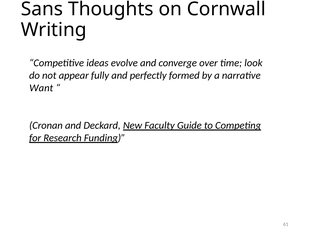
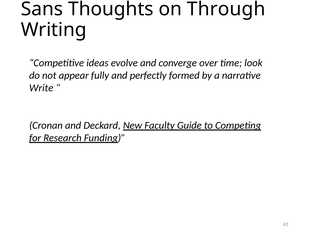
Cornwall: Cornwall -> Through (226, 9)
Want: Want -> Write (41, 88)
